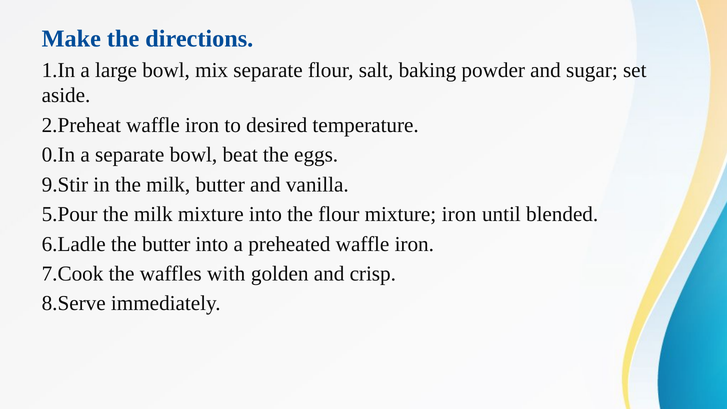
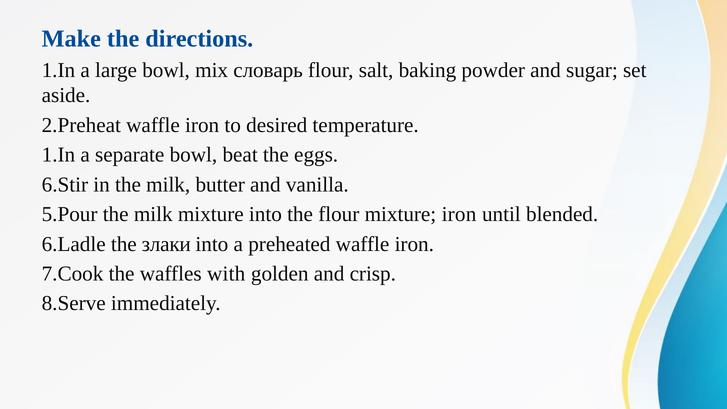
mix separate: separate -> словарь (268, 70)
0.In: 0.In -> 1.In (58, 155)
9.Stir: 9.Stir -> 6.Stir (65, 185)
the butter: butter -> злаки (166, 244)
